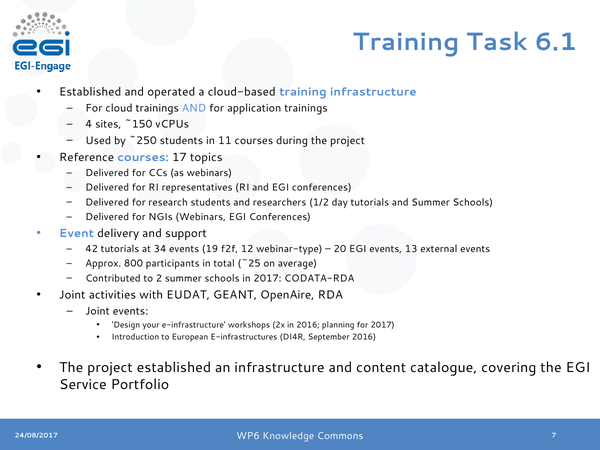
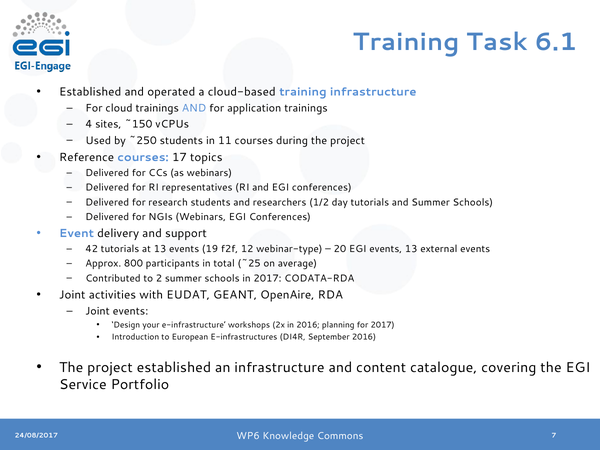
at 34: 34 -> 13 (160, 249)
